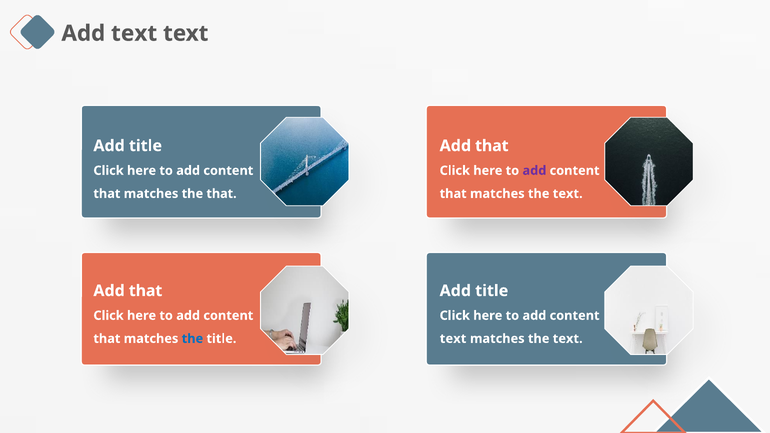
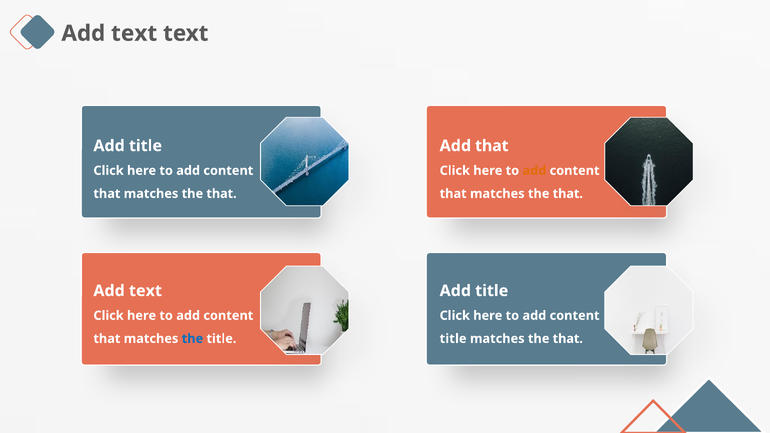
add colour: purple -> orange (534, 171)
text: text -> that (568, 194)
that: that -> text (145, 291)
text: text -> title (453, 339)
text: text -> that (568, 339)
